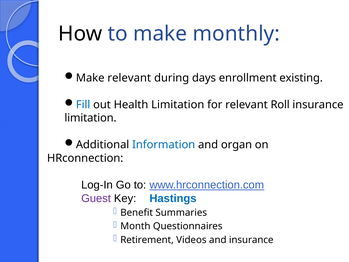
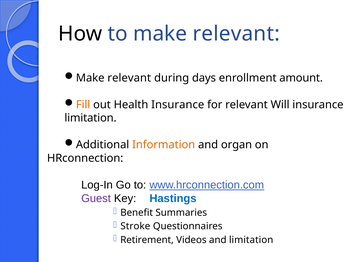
to make monthly: monthly -> relevant (236, 34)
existing: existing -> amount (301, 78)
Fill colour: blue -> orange (83, 105)
Health Limitation: Limitation -> Insurance (178, 105)
Roll: Roll -> Will (280, 105)
Information colour: blue -> orange (164, 145)
Month: Month -> Stroke (135, 226)
and insurance: insurance -> limitation (251, 240)
